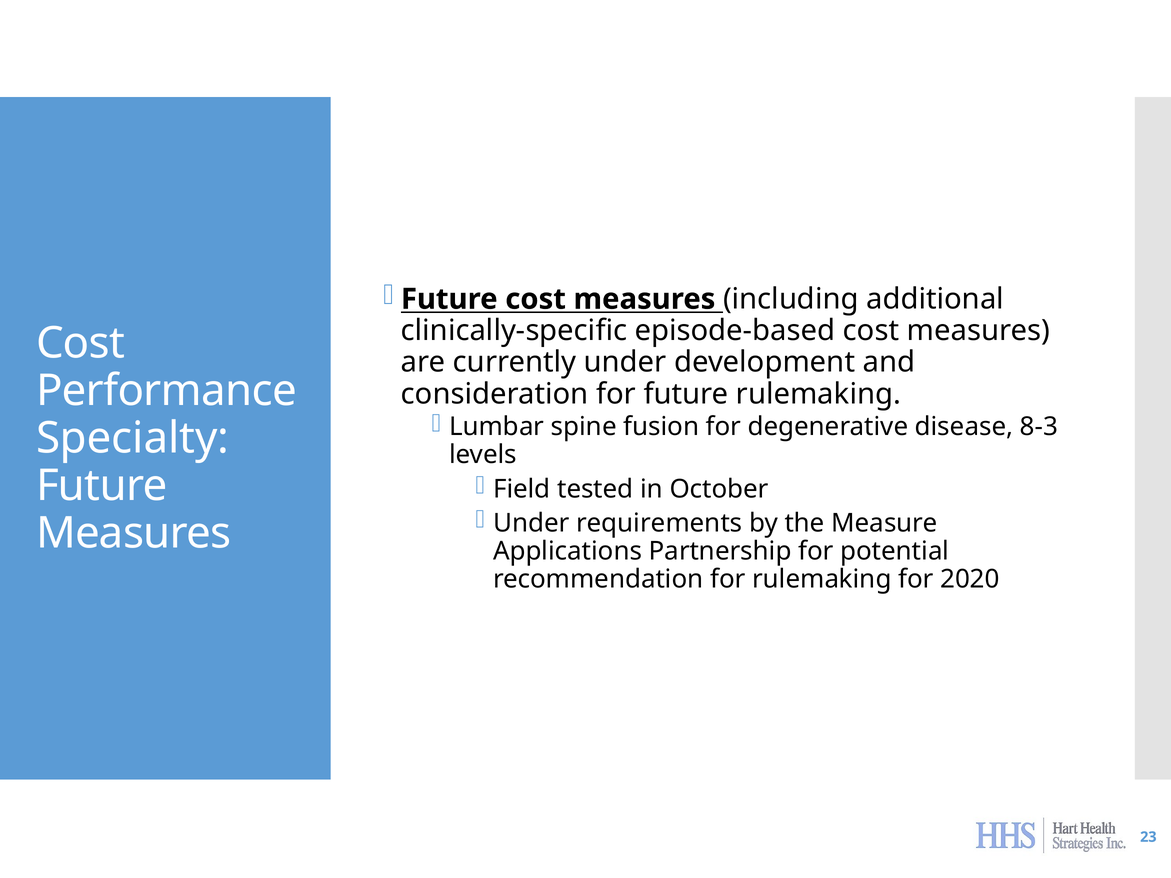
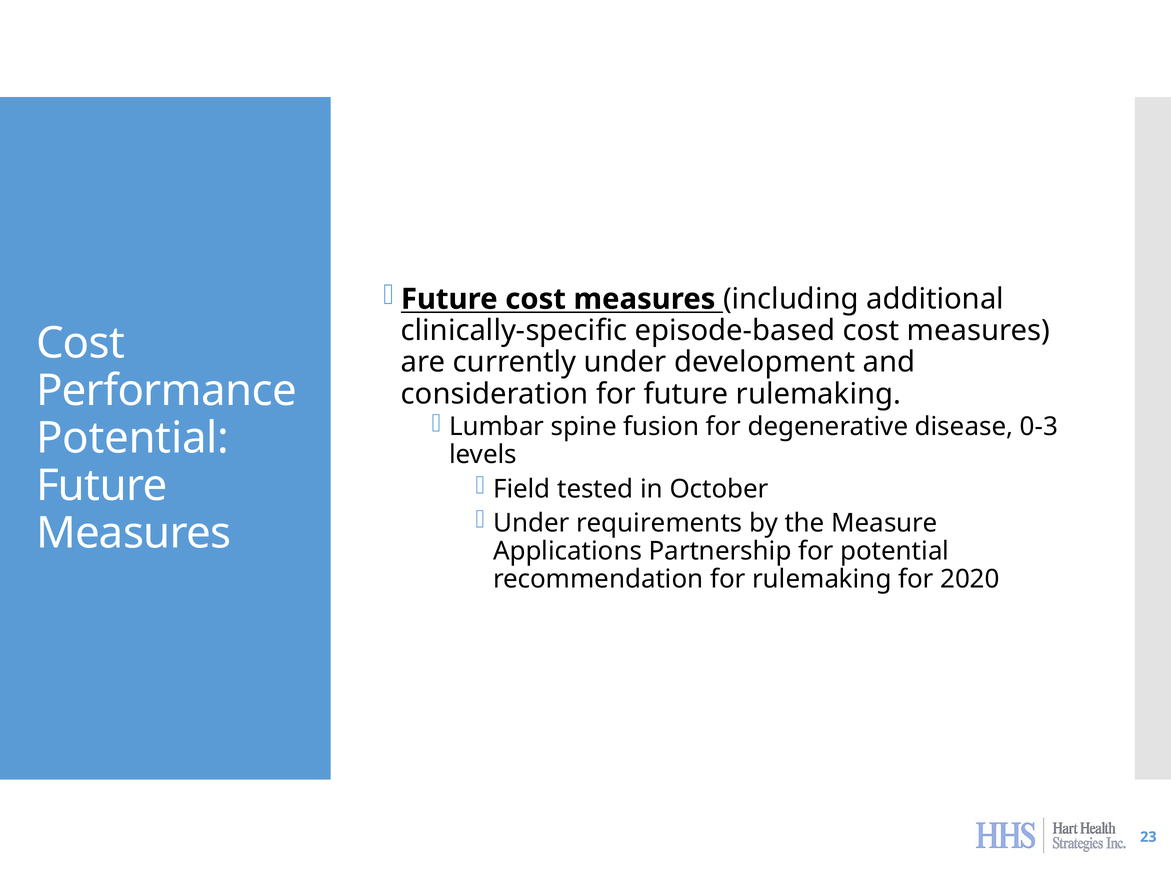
8-3: 8-3 -> 0-3 (1039, 427)
Specialty: Specialty -> Potential (133, 438)
